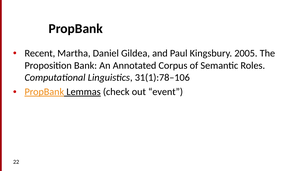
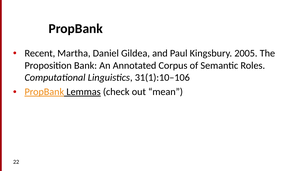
31(1):78–106: 31(1):78–106 -> 31(1):10–106 (162, 78)
event: event -> mean (166, 92)
